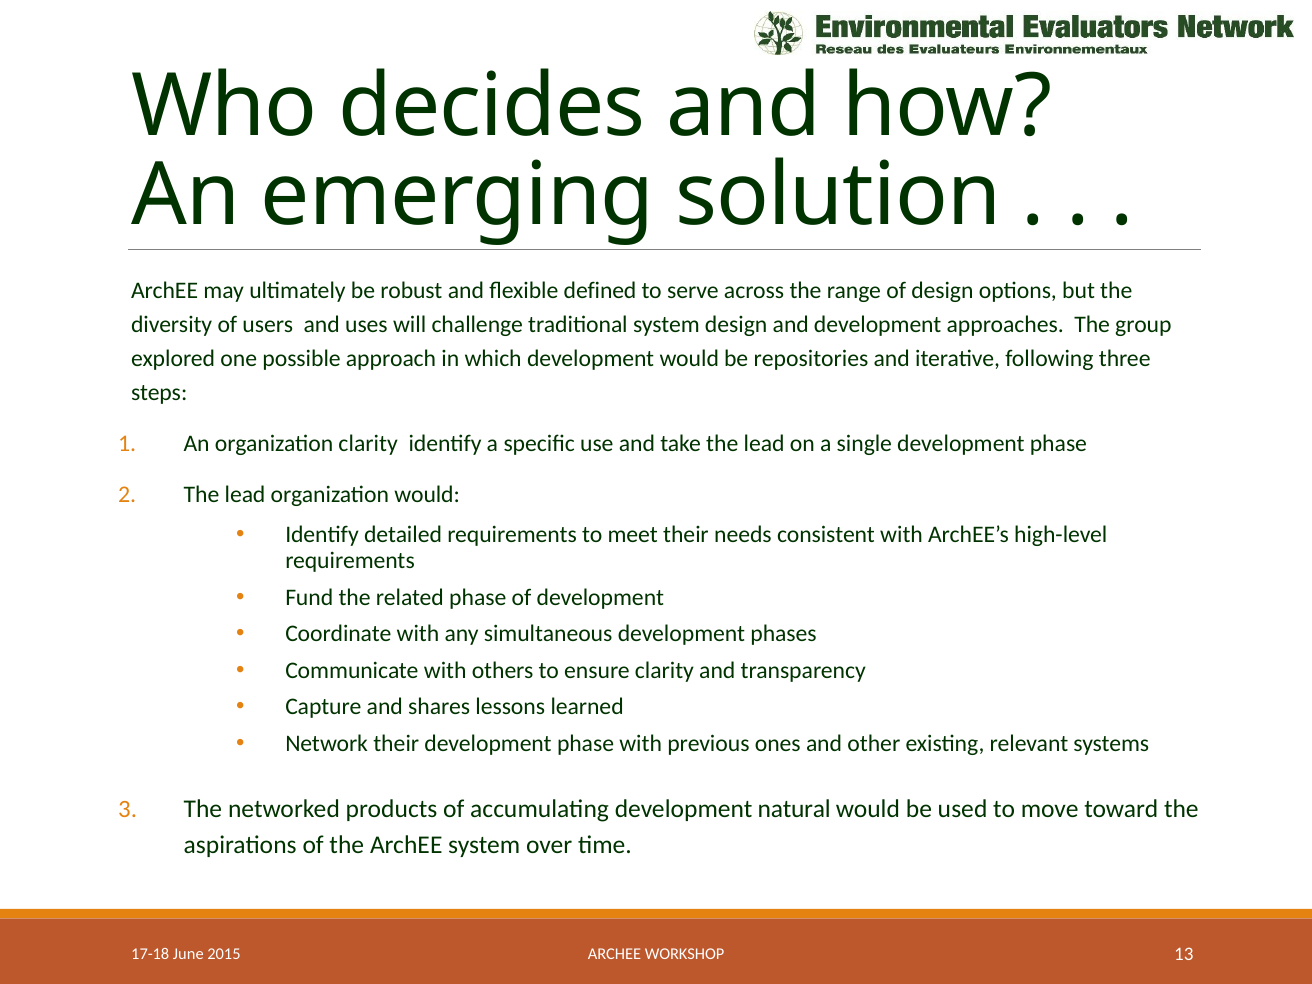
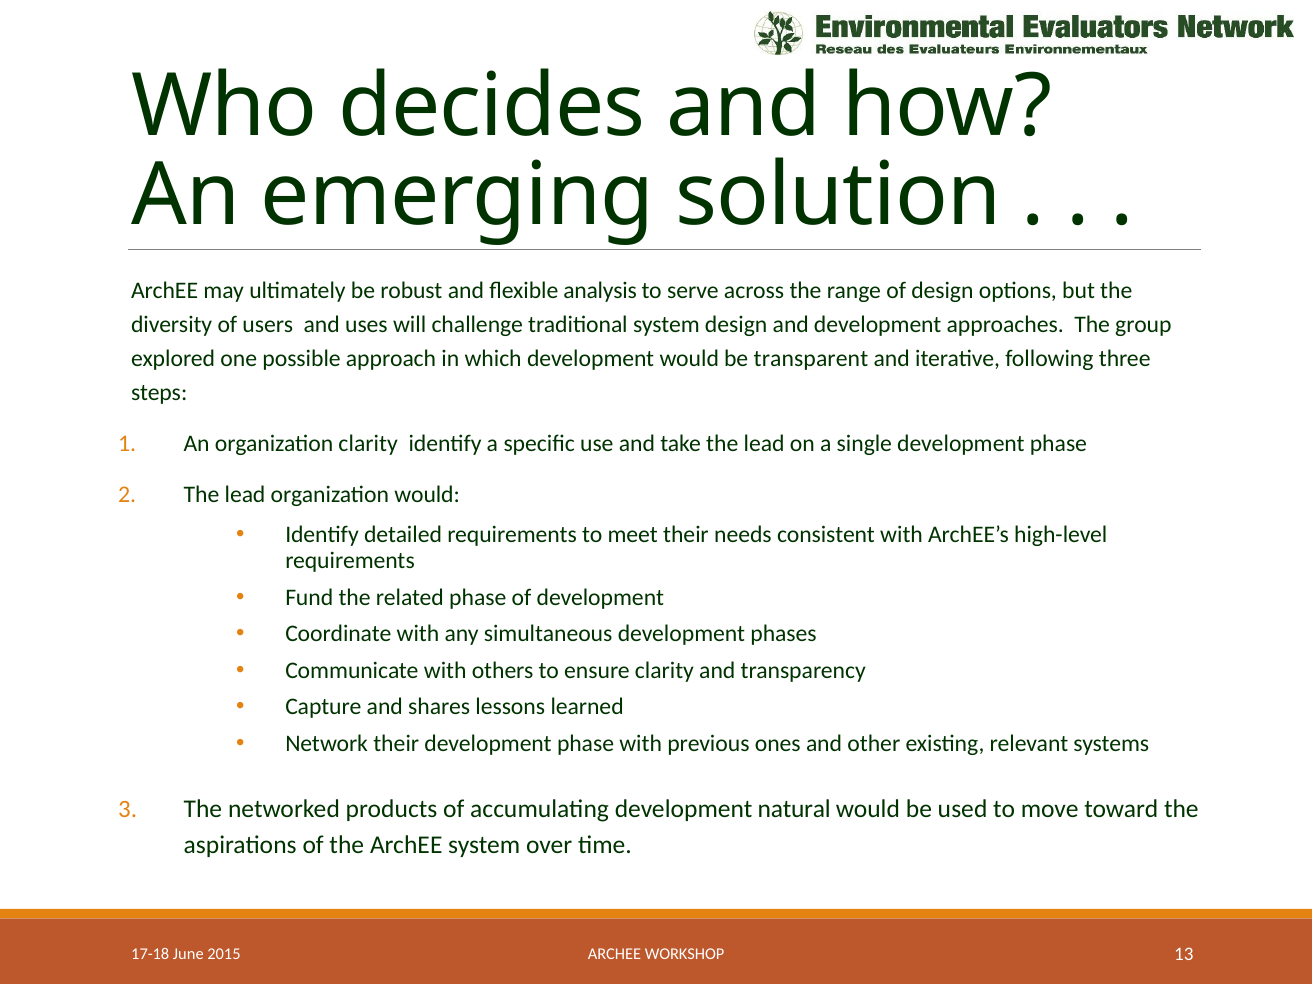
defined: defined -> analysis (600, 291)
repositories: repositories -> transparent (811, 359)
